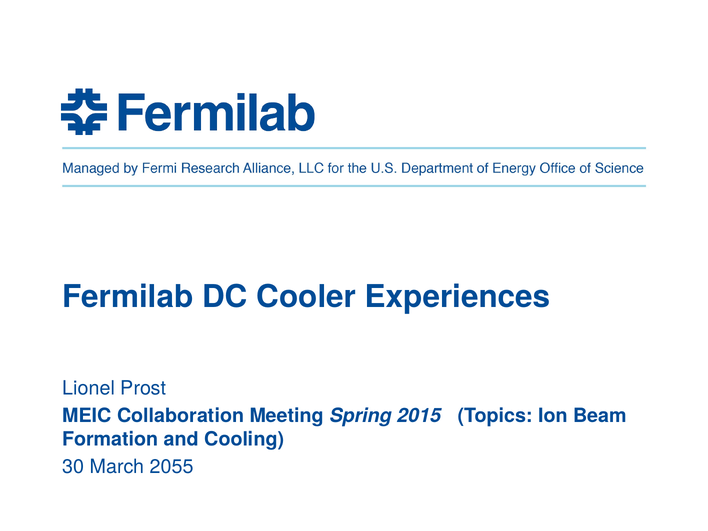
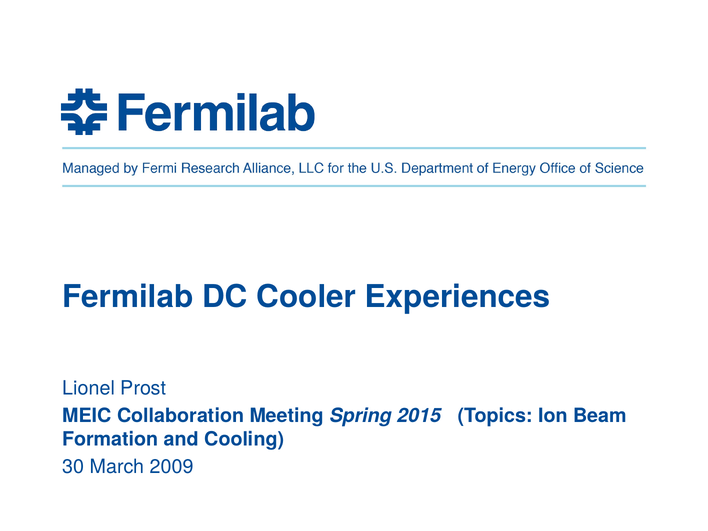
2055: 2055 -> 2009 (172, 467)
